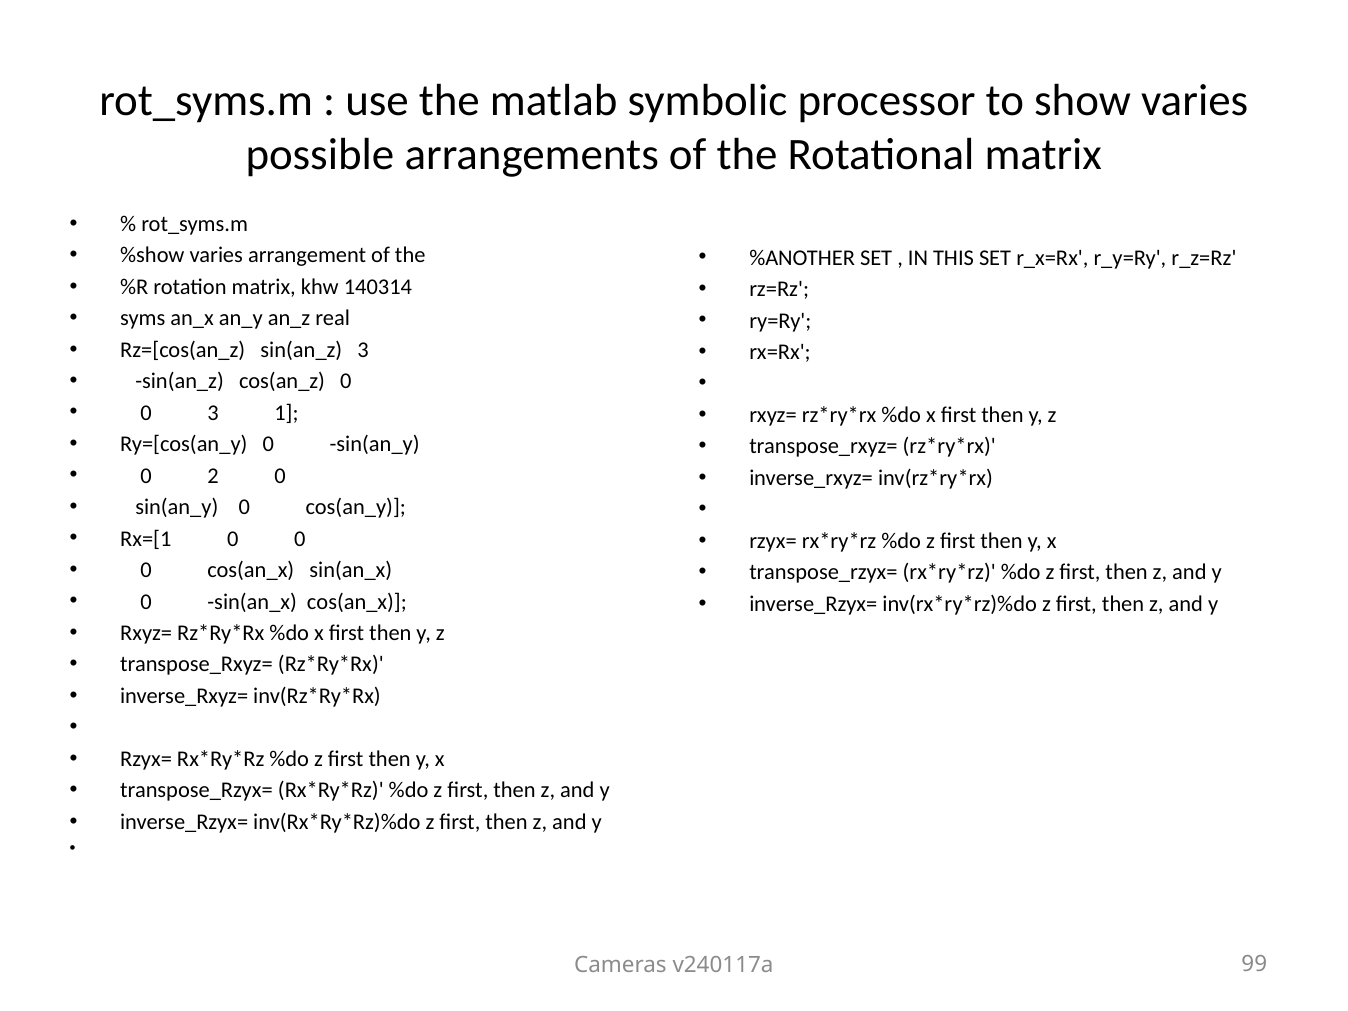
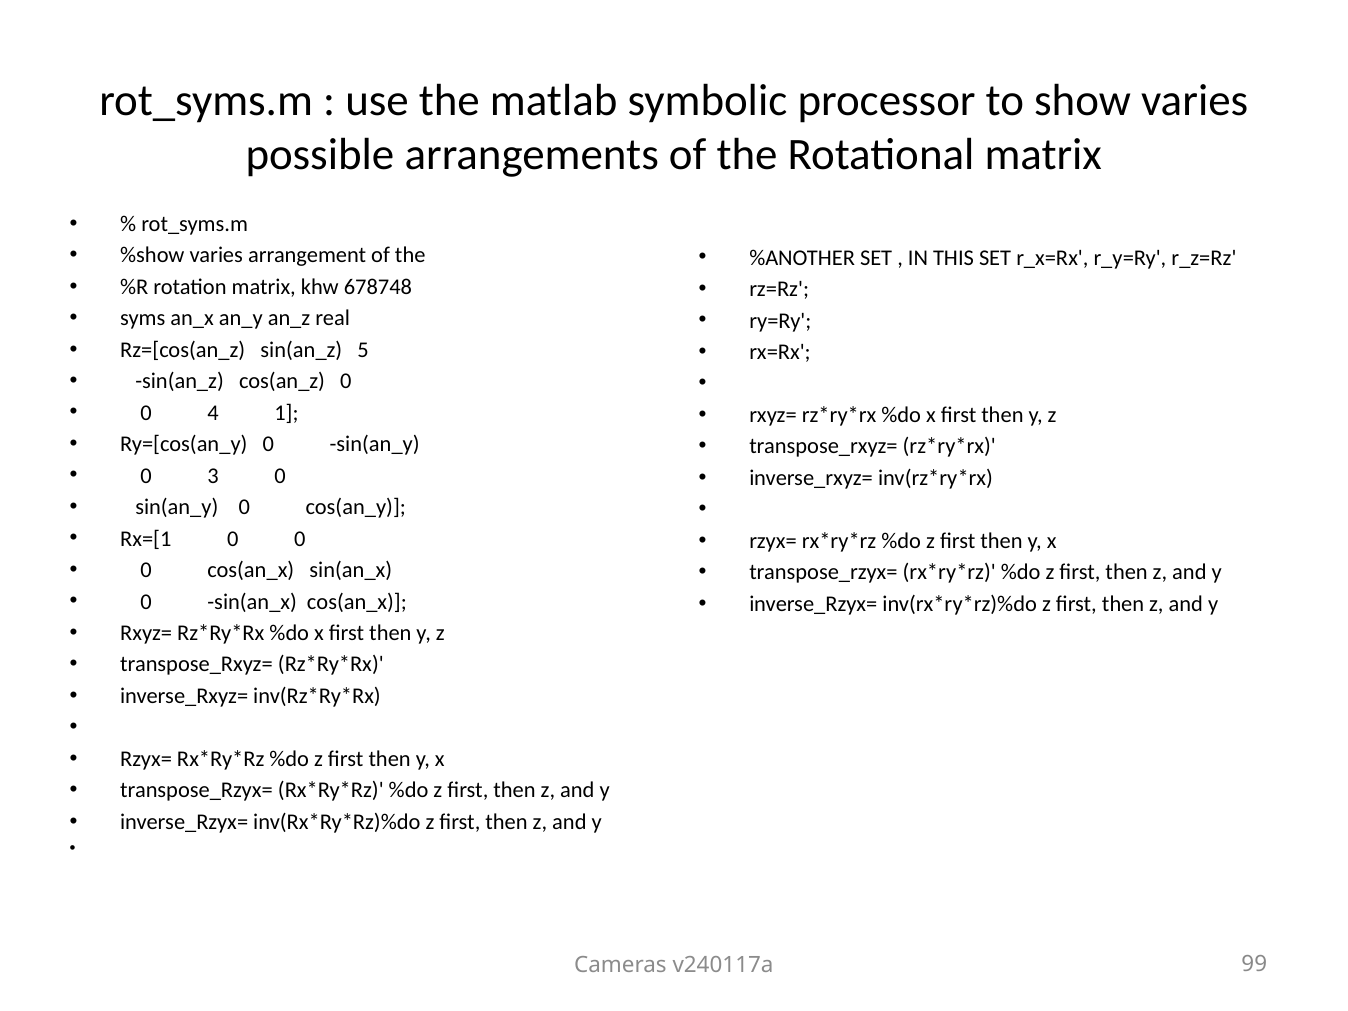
140314: 140314 -> 678748 (378, 287)
sin(an_z 3: 3 -> 5 (363, 350)
0 3: 3 -> 4 (213, 413)
2: 2 -> 3 (213, 476)
